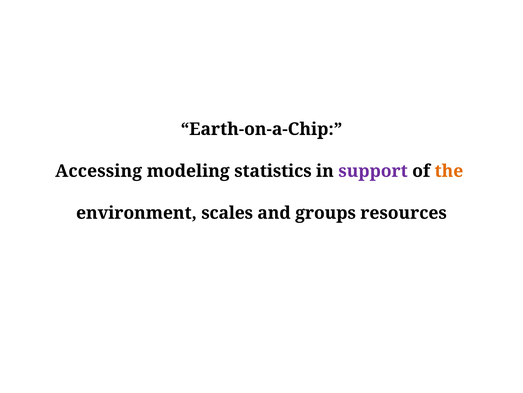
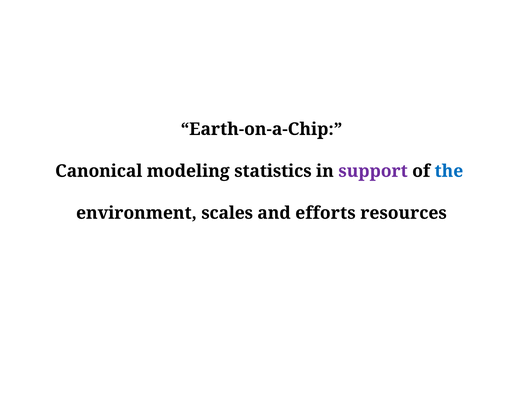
Accessing: Accessing -> Canonical (99, 171)
the colour: orange -> blue (449, 171)
groups: groups -> efforts (325, 213)
